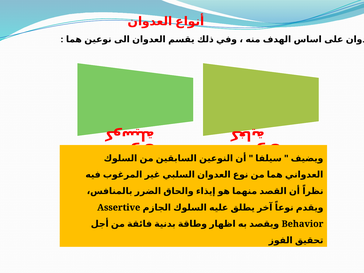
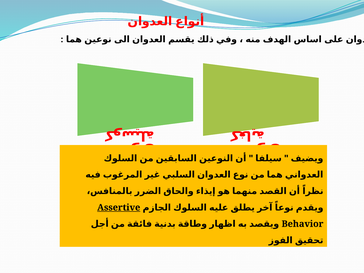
Assertive underline: none -> present (119, 208)
